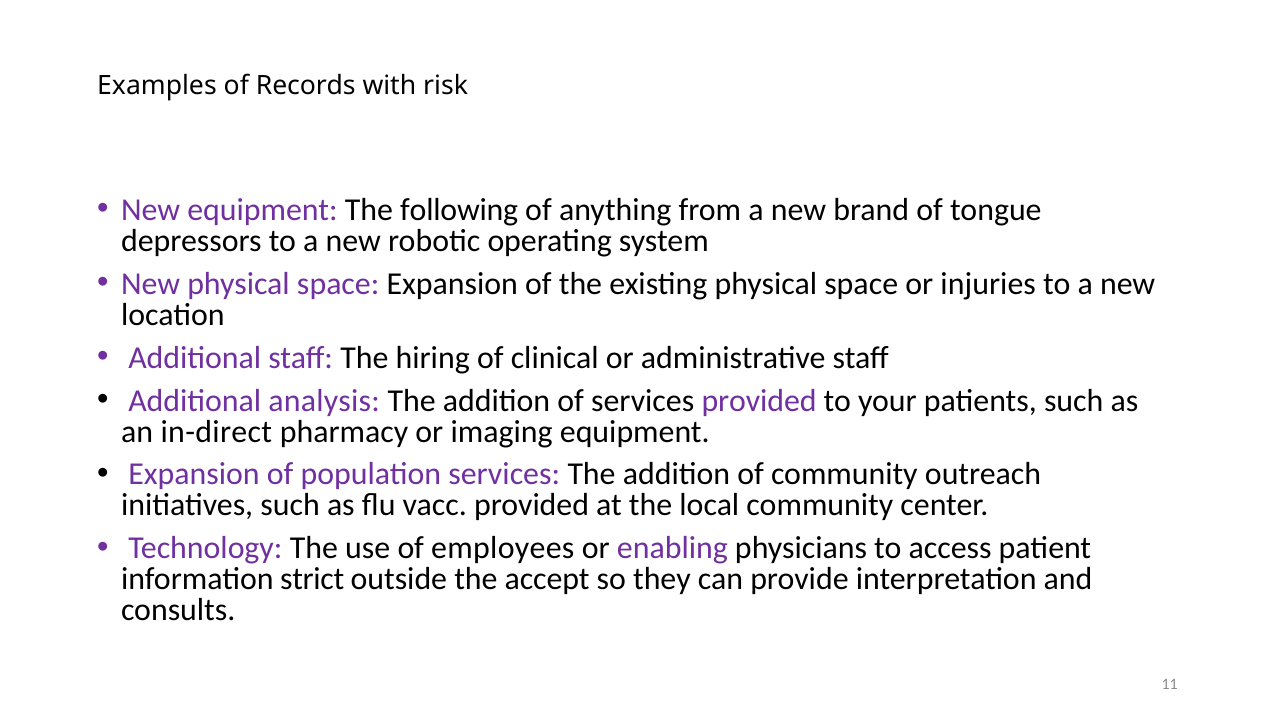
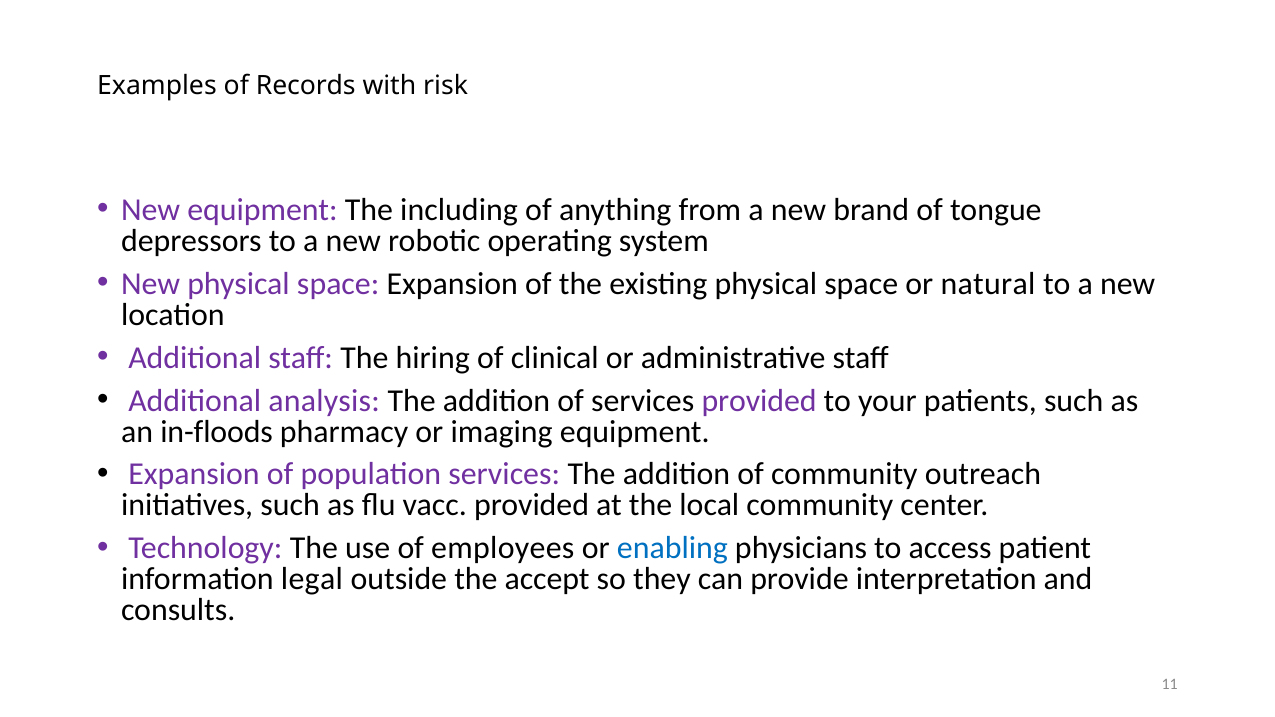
following: following -> including (459, 210)
injuries: injuries -> natural (988, 284)
in-direct: in-direct -> in-floods (217, 432)
enabling colour: purple -> blue (672, 548)
strict: strict -> legal (312, 579)
